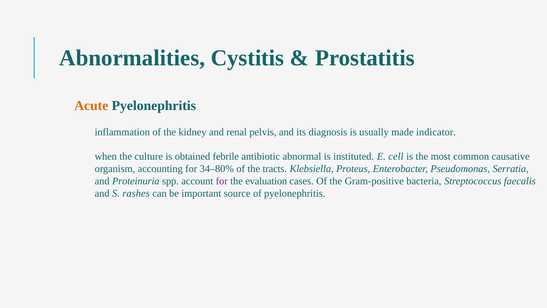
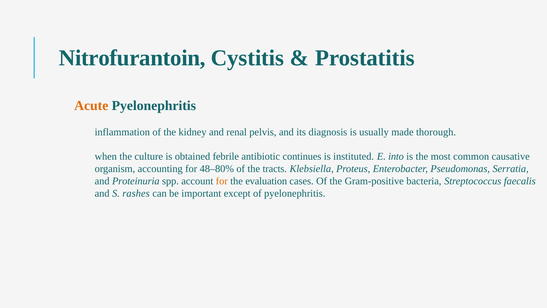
Abnormalities: Abnormalities -> Nitrofurantoin (132, 58)
indicator: indicator -> thorough (436, 132)
abnormal: abnormal -> continues (302, 156)
cell: cell -> into (396, 156)
34–80%: 34–80% -> 48–80% (217, 169)
for colour: purple -> orange (222, 181)
source: source -> except (237, 193)
